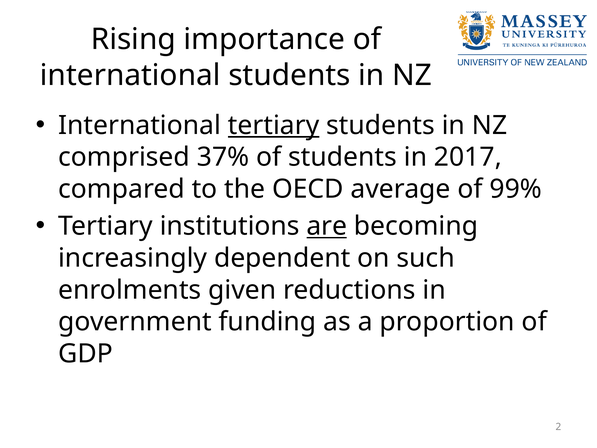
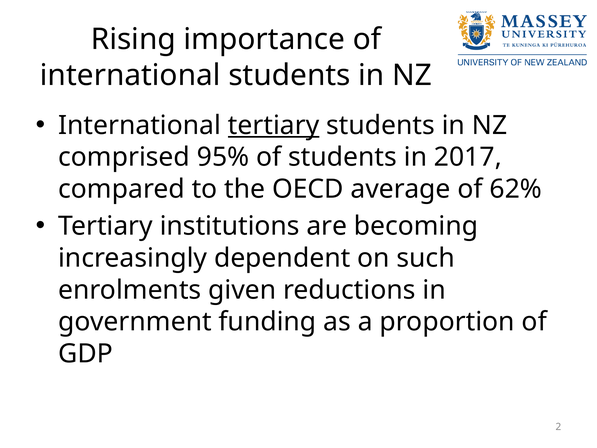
37%: 37% -> 95% (223, 157)
99%: 99% -> 62% (516, 189)
are underline: present -> none (327, 226)
